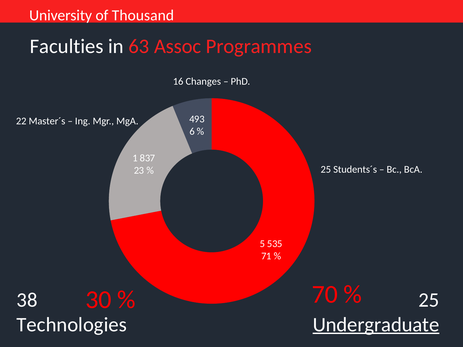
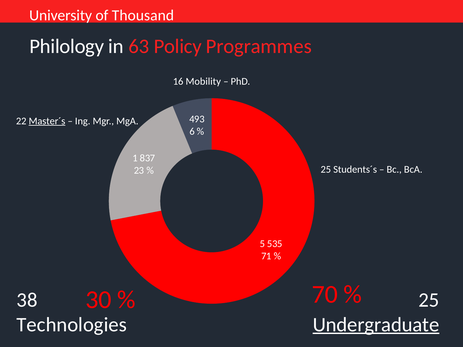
Faculties: Faculties -> Philology (67, 46)
Assoc: Assoc -> Policy (178, 46)
Changes: Changes -> Mobility (203, 81)
Master´s underline: none -> present (47, 121)
